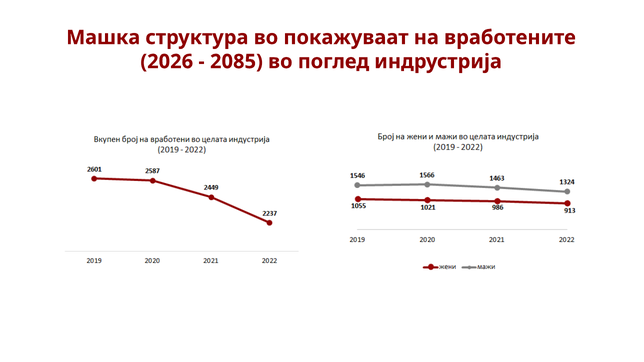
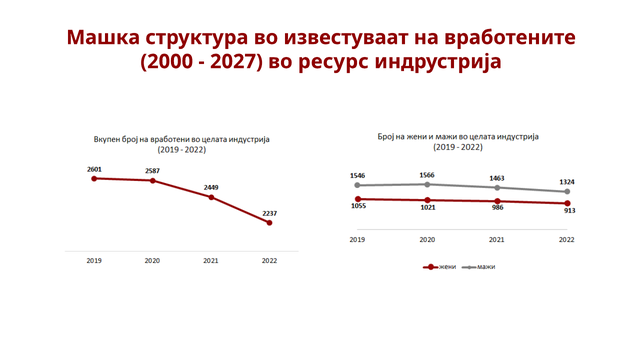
покажуваат: покажуваат -> известуваат (346, 38)
2026: 2026 -> 2000 (167, 62)
2085: 2085 -> 2027 (236, 62)
поглед: поглед -> ресурс (333, 62)
